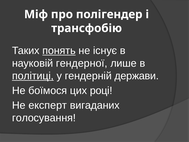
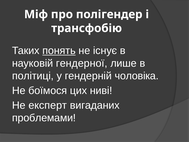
політиці underline: present -> none (33, 76)
держави: держави -> чоловіка (137, 76)
році: році -> ниві (101, 90)
голосування: голосування -> проблемами (44, 118)
